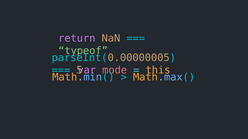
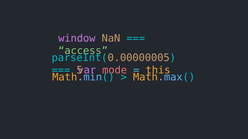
return: return -> window (77, 38)
typeof: typeof -> access (83, 51)
